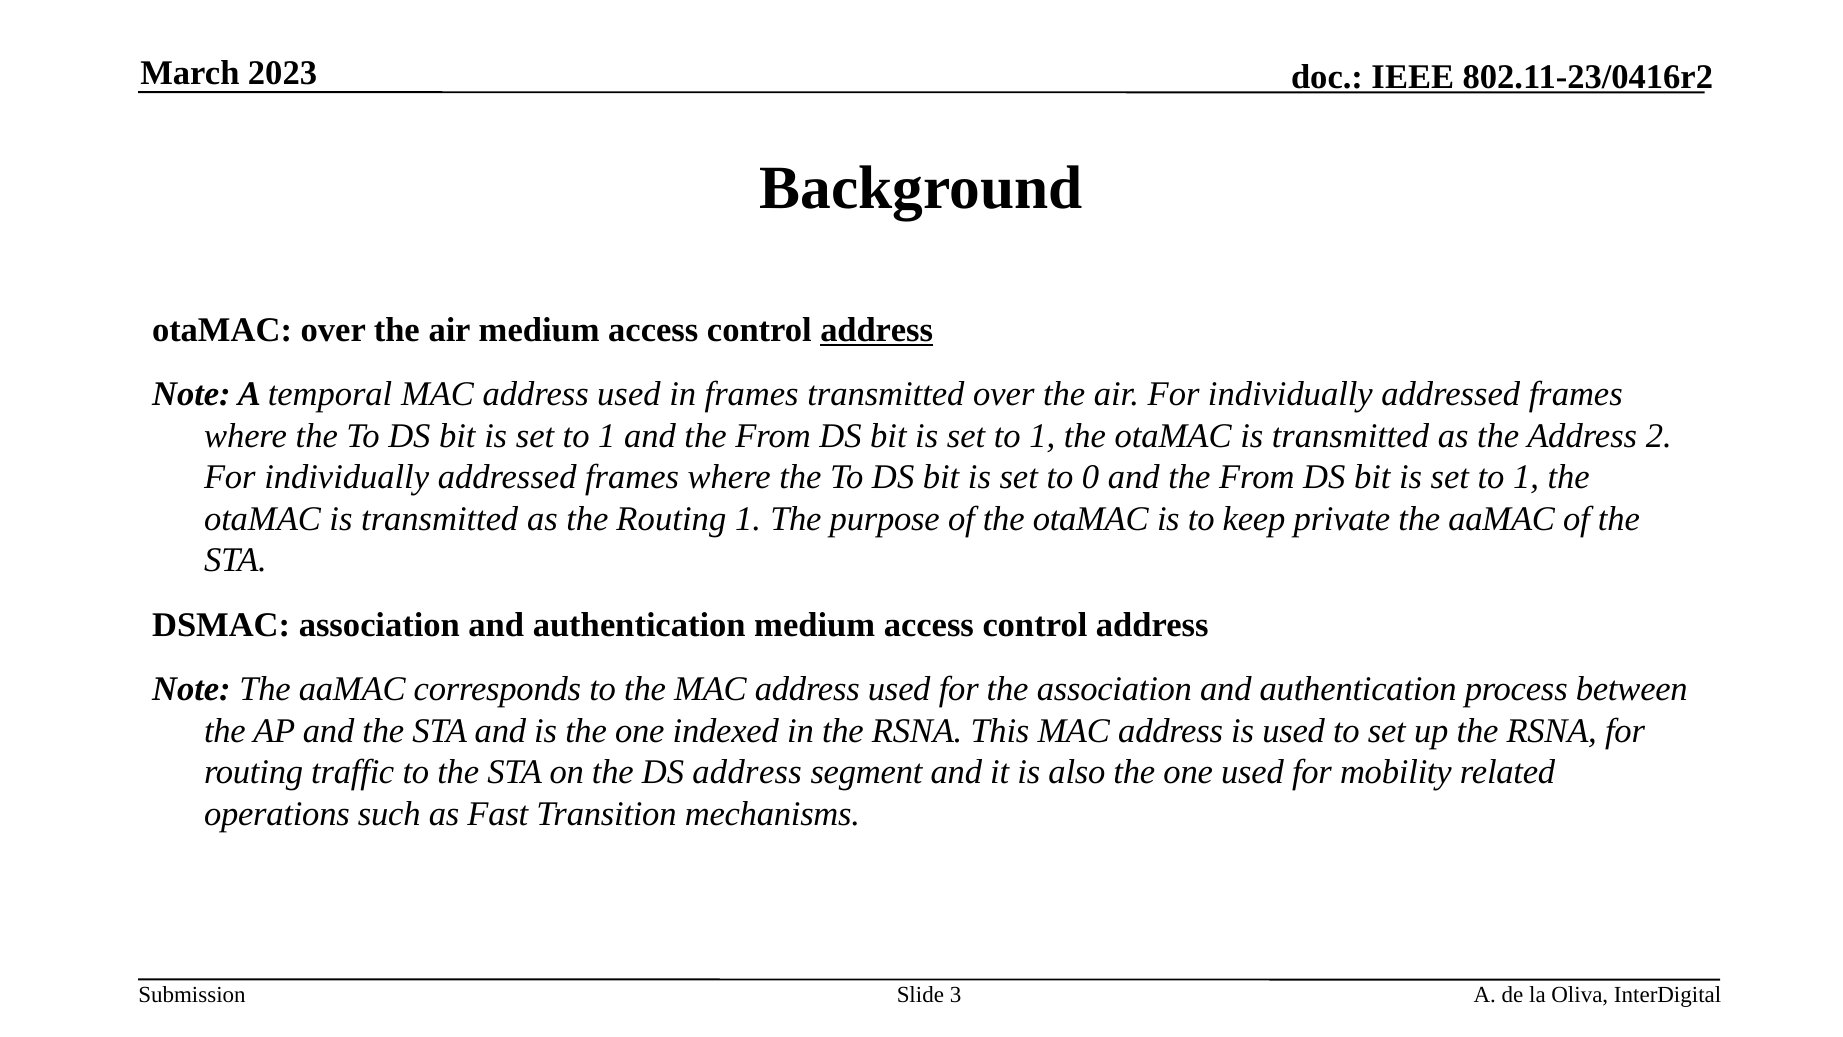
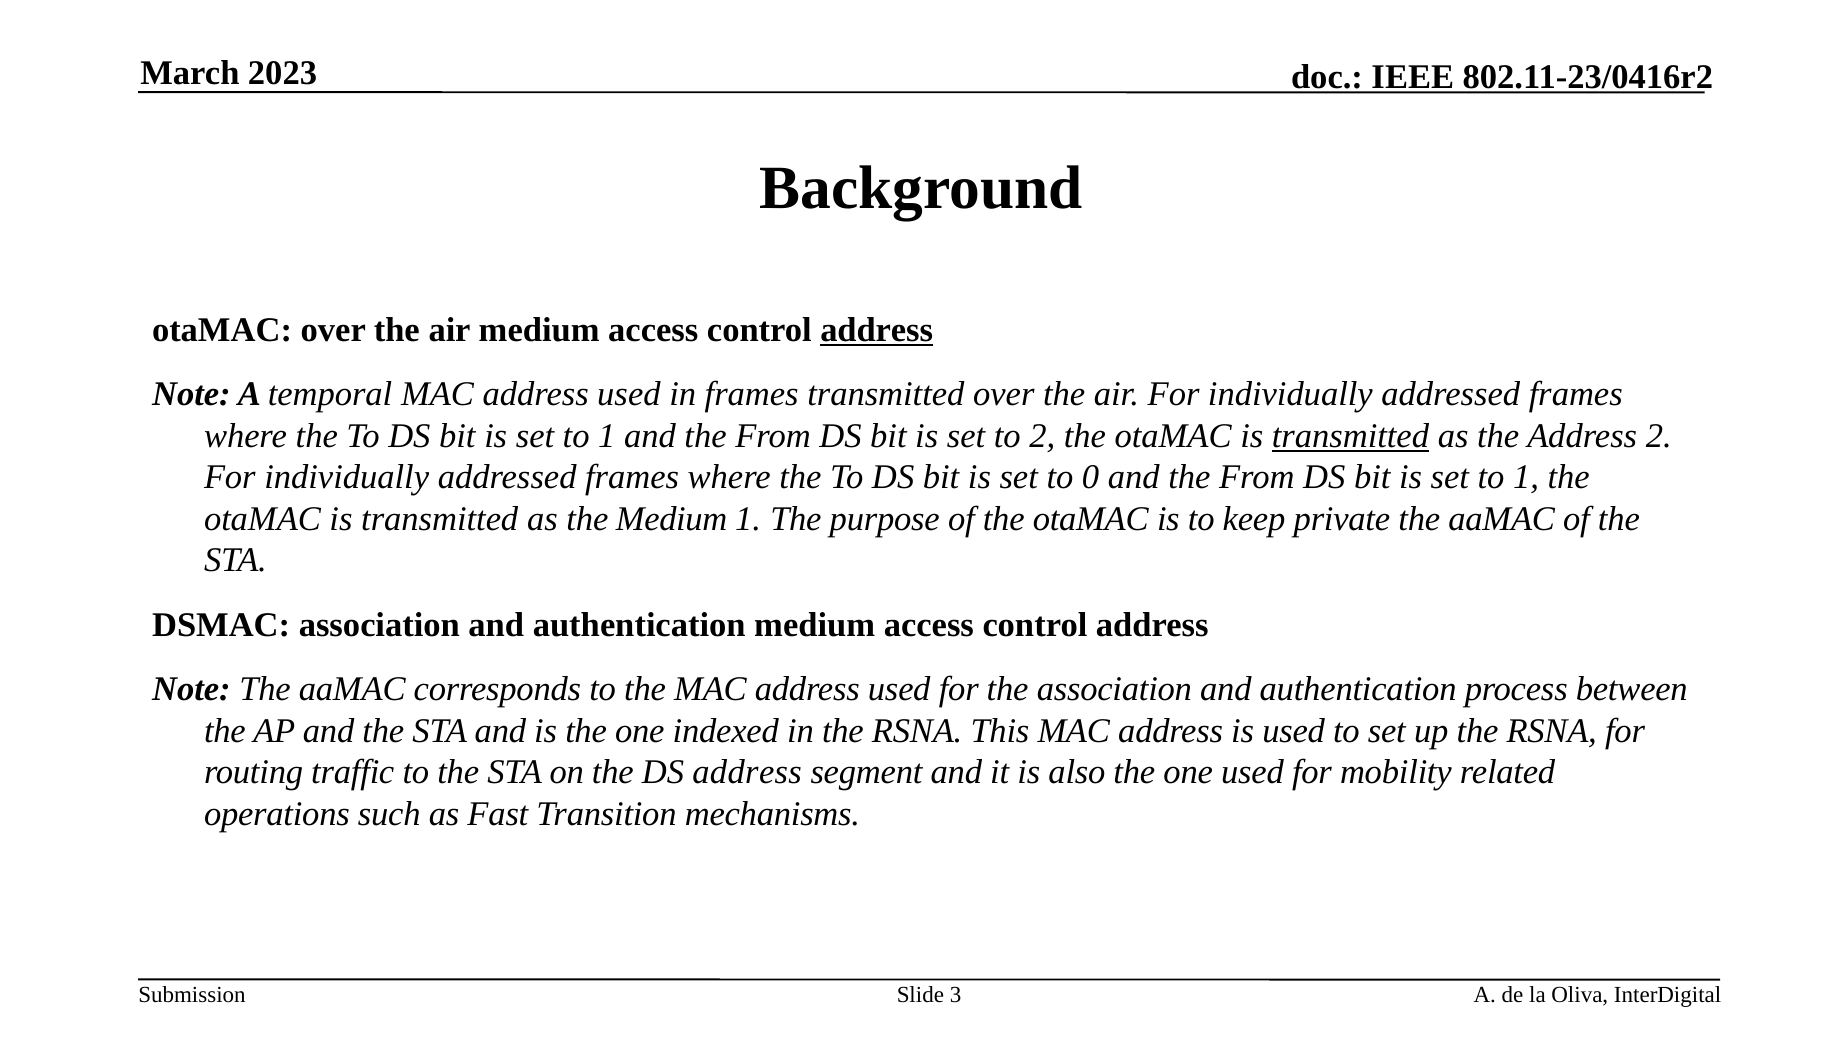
1: 1 -> 2 (1042, 436)
transmitted underline: none -> present (1350, 436)
the Routing: Routing -> Medium (672, 519)
